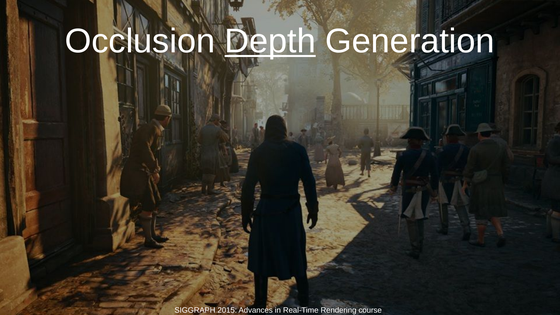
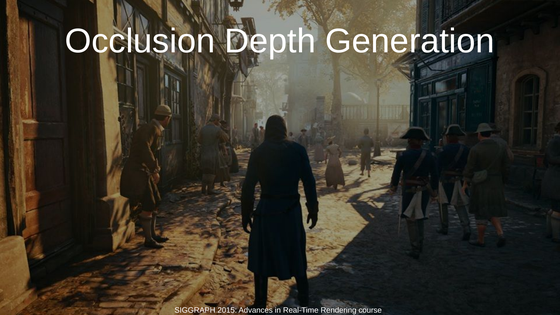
Depth underline: present -> none (270, 41)
